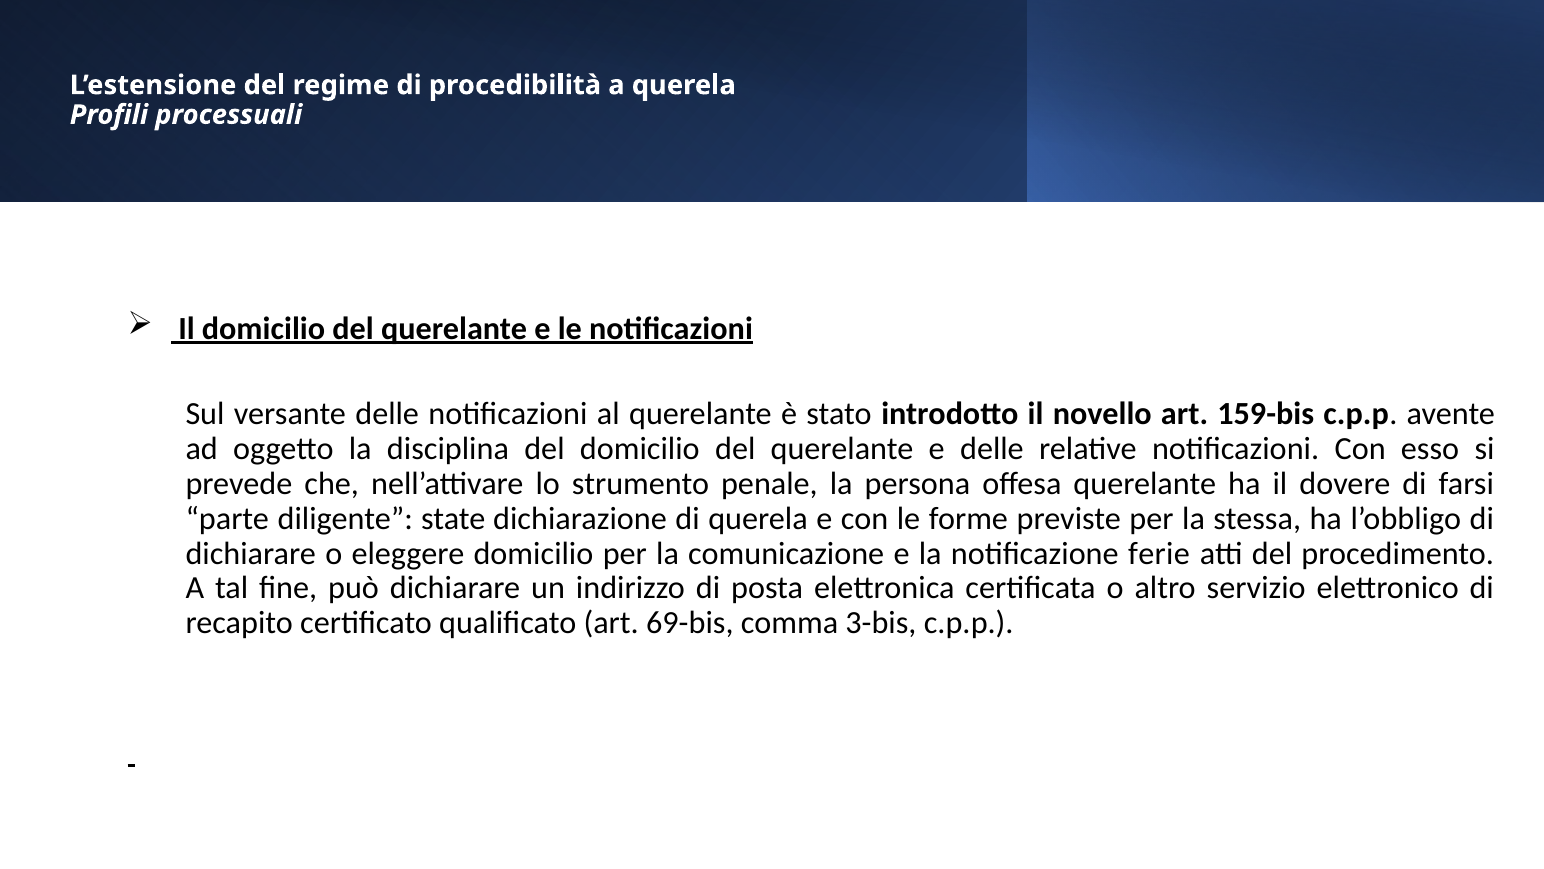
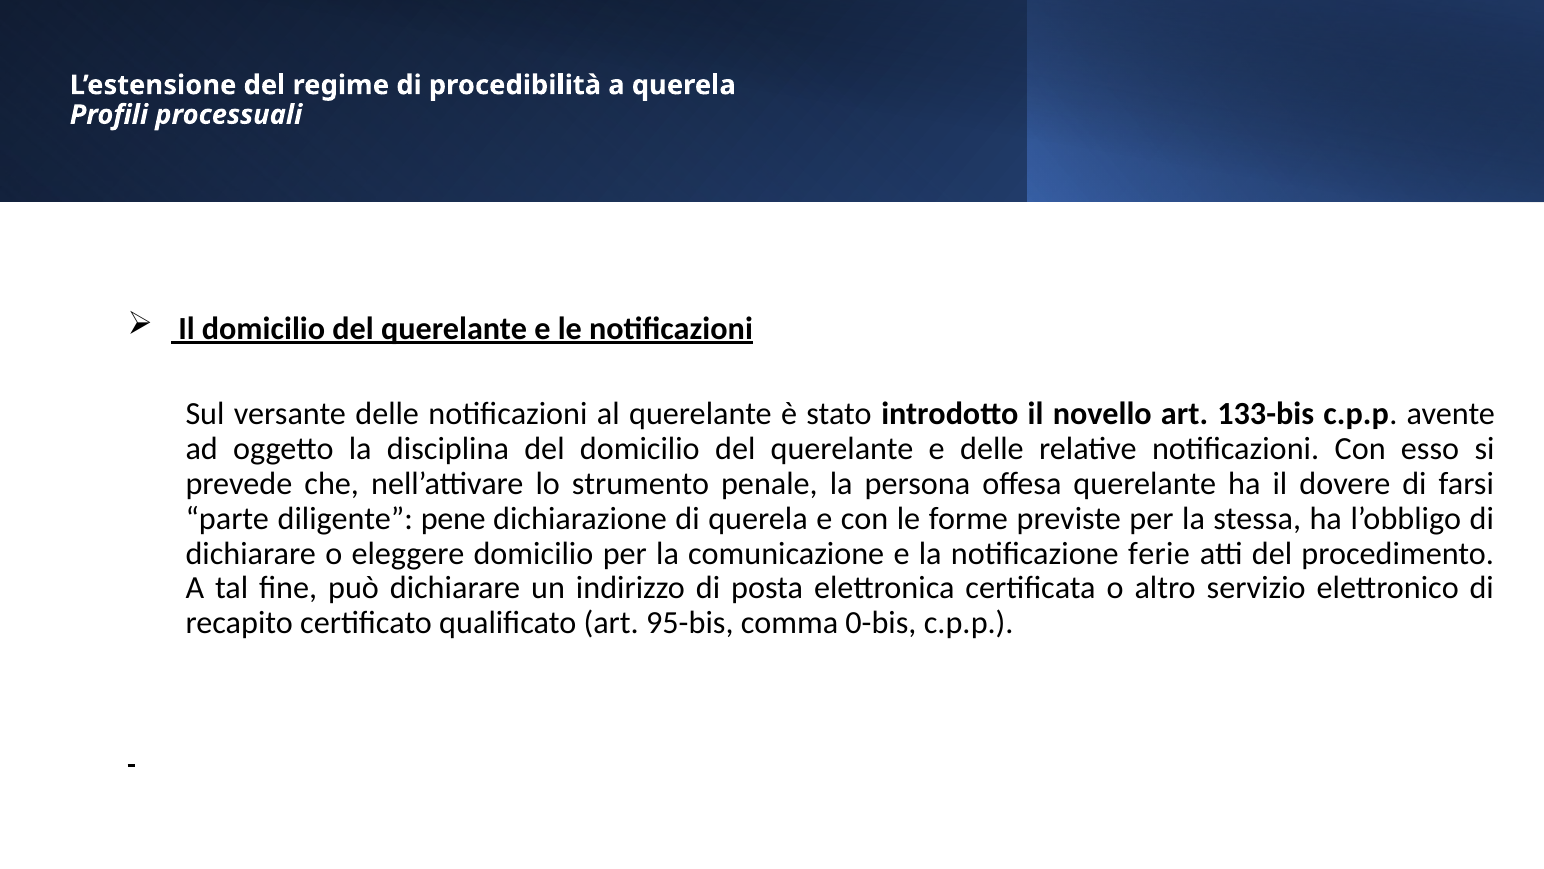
159-bis: 159-bis -> 133-bis (1266, 414)
state: state -> pene (453, 518)
69-bis: 69-bis -> 95-bis (690, 623)
3-bis: 3-bis -> 0-bis (881, 623)
